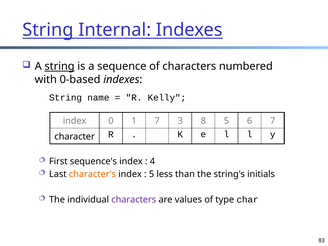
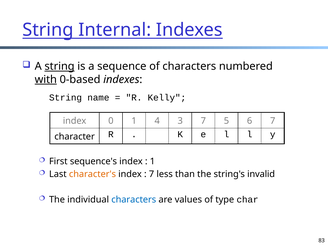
with underline: none -> present (46, 79)
1 7: 7 -> 4 (157, 121)
3 8: 8 -> 7 (203, 121)
4: 4 -> 1 (152, 161)
5: 5 -> 7 (152, 174)
initials: initials -> invalid (261, 174)
characters colour: purple -> blue (134, 200)
